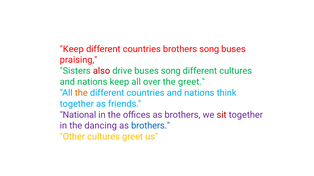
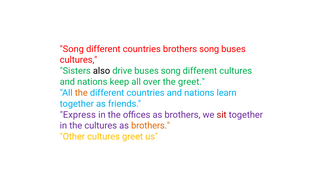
Keep: Keep -> Song (72, 49)
praising: praising -> cultures (79, 60)
also colour: red -> black (102, 71)
think: think -> learn (227, 93)
National: National -> Express (78, 115)
the dancing: dancing -> cultures (101, 126)
brothers colour: blue -> orange (151, 126)
